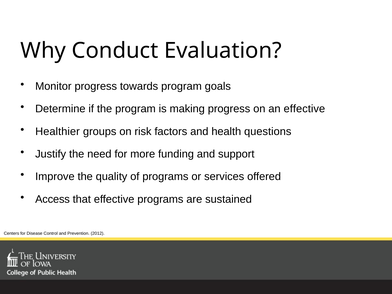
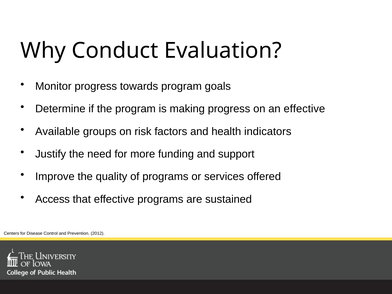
Healthier: Healthier -> Available (58, 131)
questions: questions -> indicators (268, 131)
